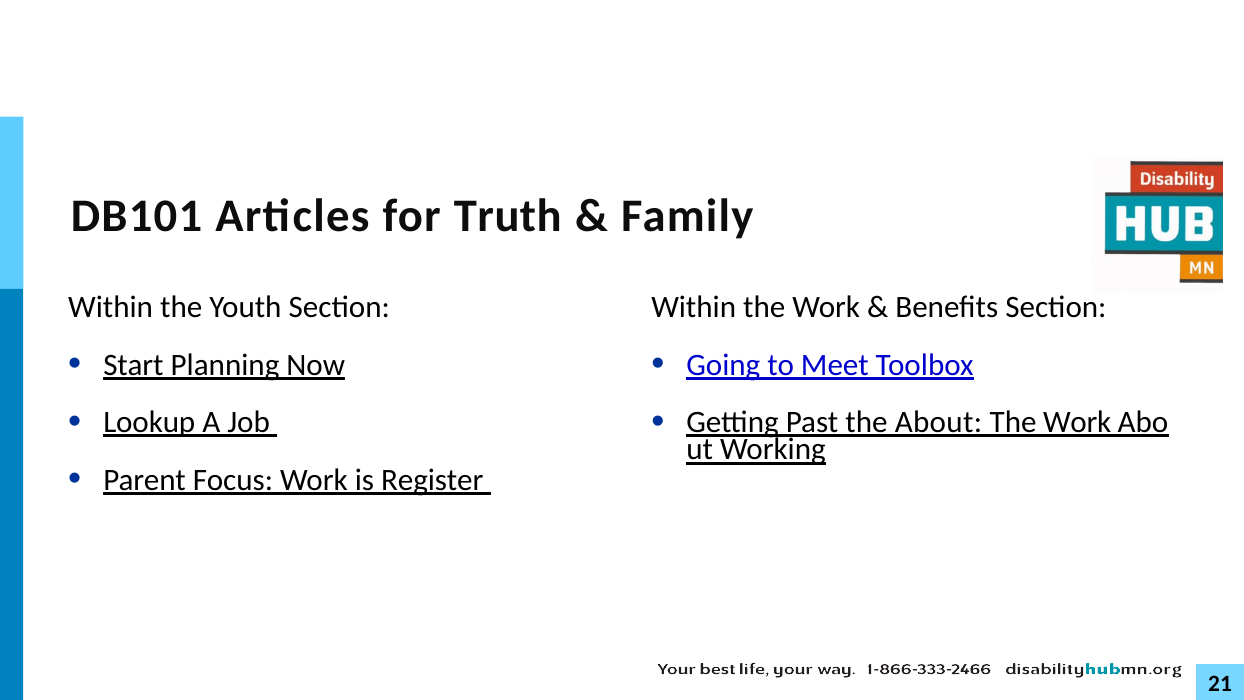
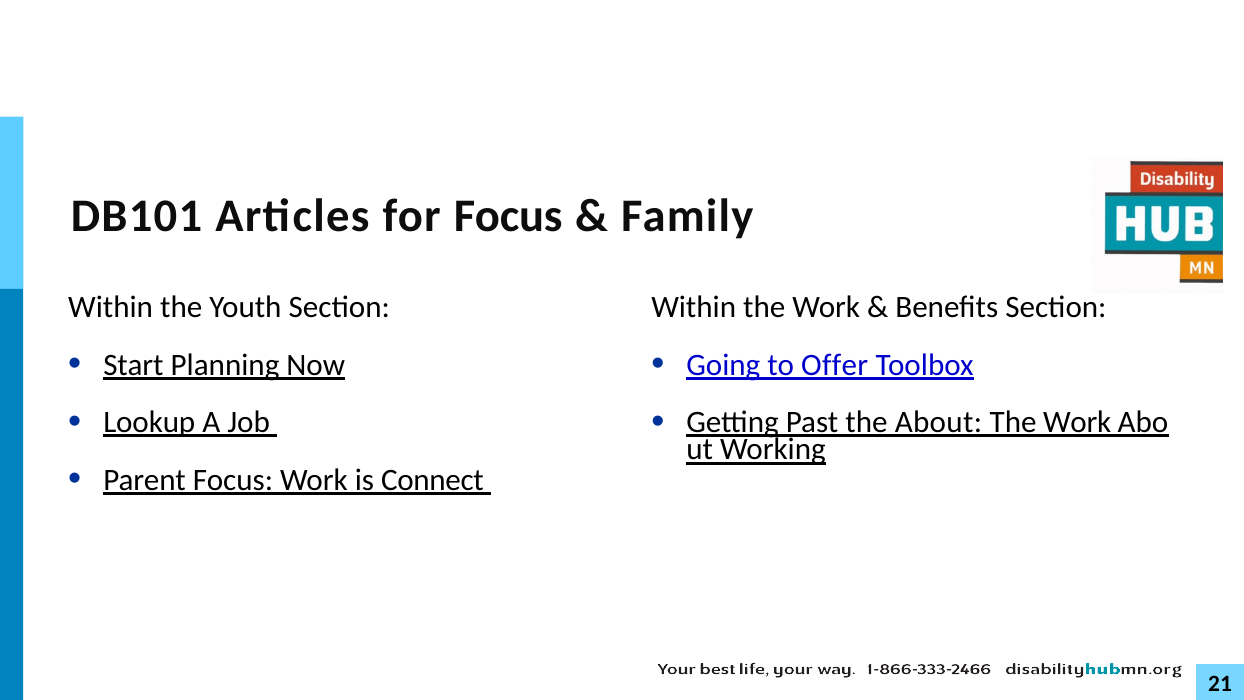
for Truth: Truth -> Focus (508, 216)
Meet: Meet -> Offer (835, 365)
Register: Register -> Connect (432, 480)
